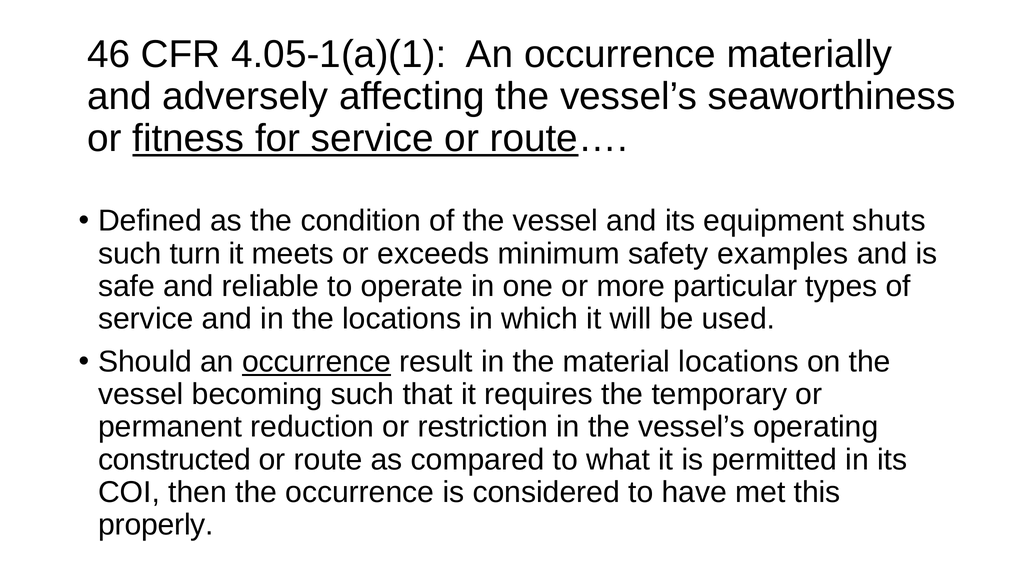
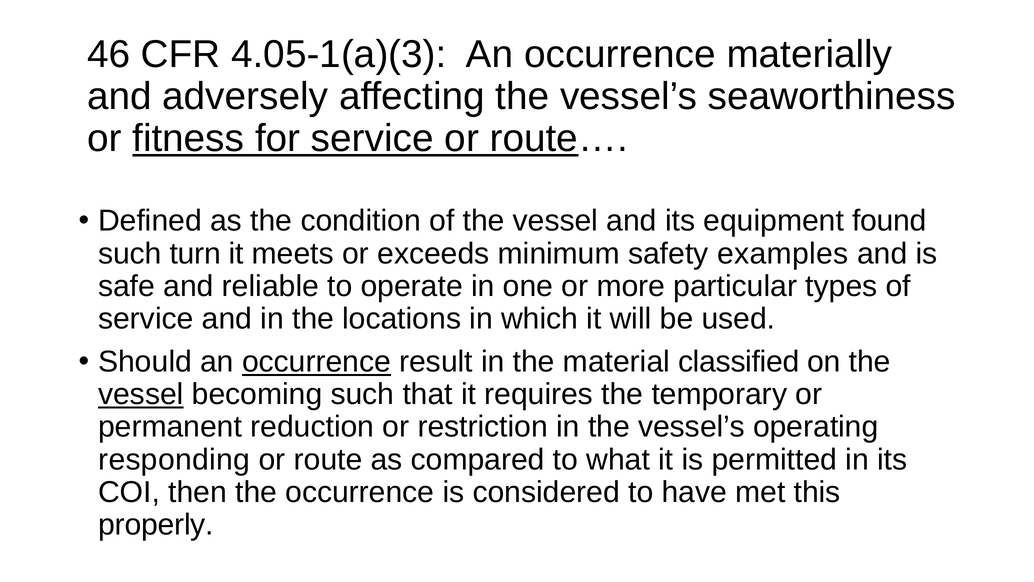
4.05-1(a)(1: 4.05-1(a)(1 -> 4.05-1(a)(3 (339, 54)
shuts: shuts -> found (889, 221)
material locations: locations -> classified (739, 362)
vessel underline: none -> present (141, 394)
constructed: constructed -> responding (174, 459)
